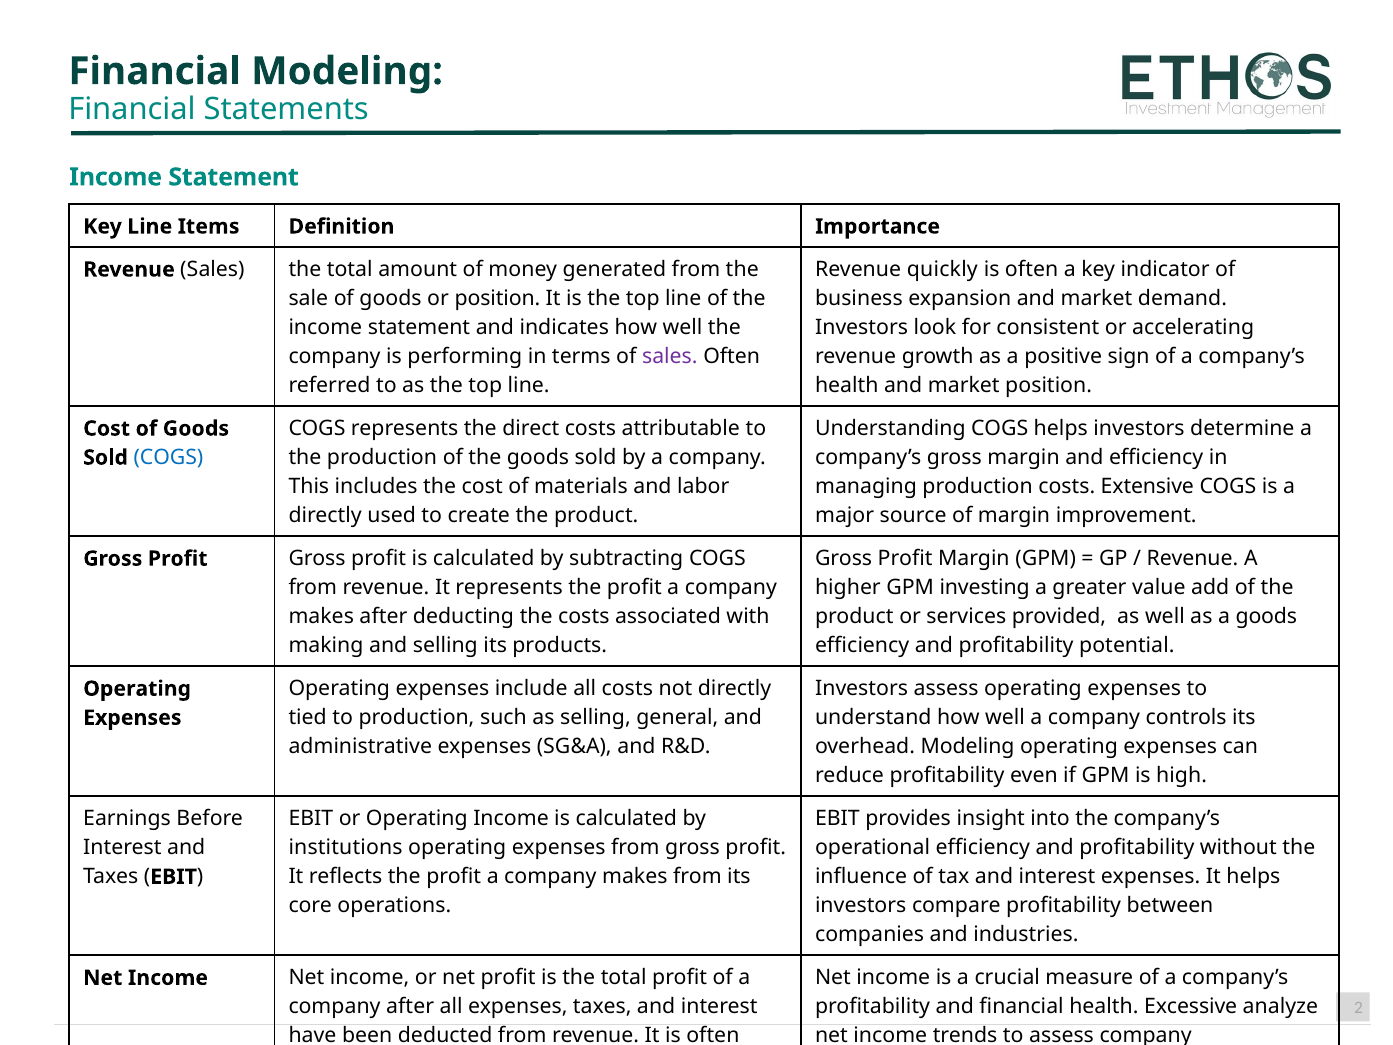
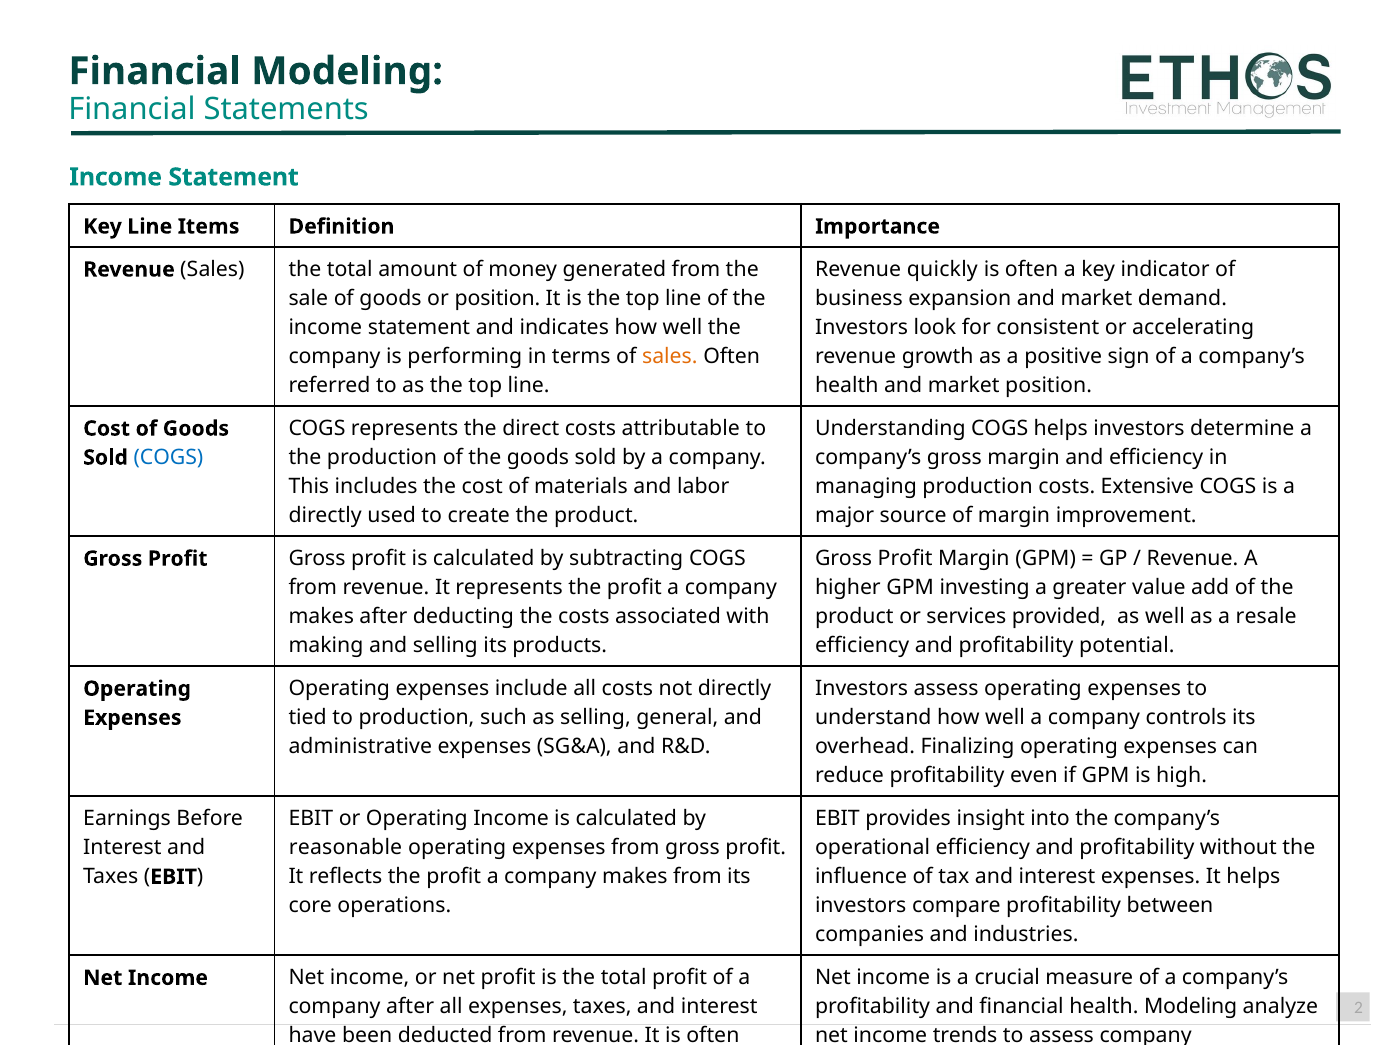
sales colour: purple -> orange (670, 356)
a goods: goods -> resale (1266, 617)
overhead Modeling: Modeling -> Finalizing (968, 747)
institutions: institutions -> reasonable (346, 848)
health Excessive: Excessive -> Modeling (1191, 1007)
